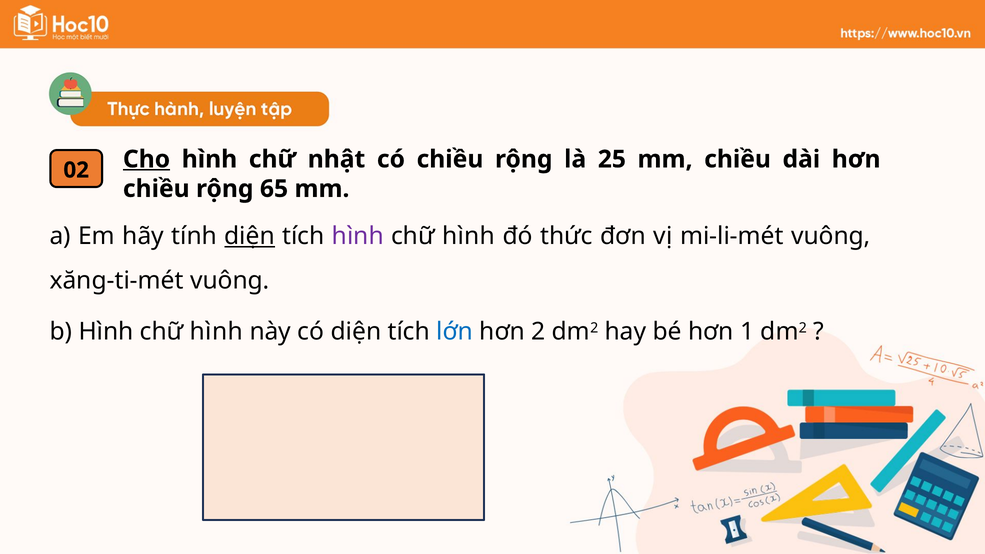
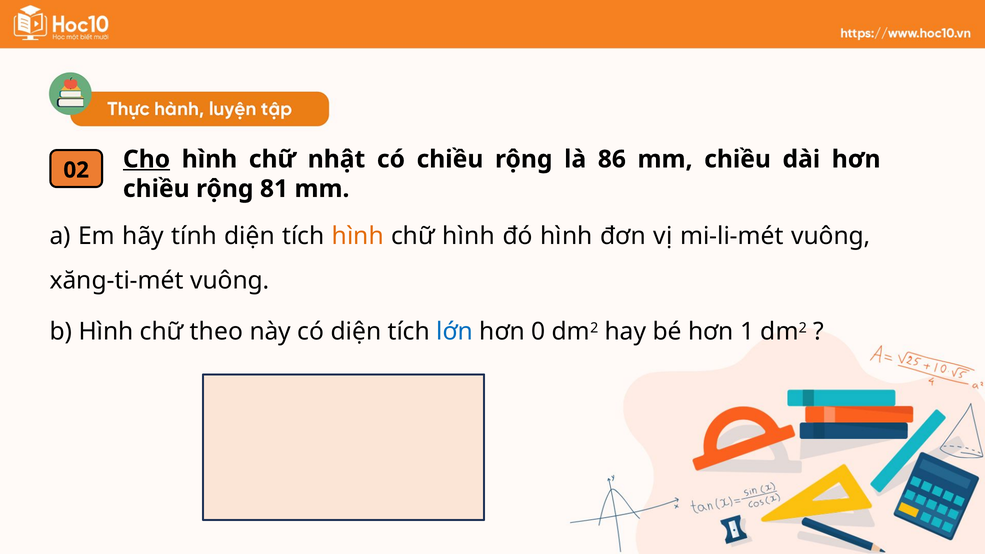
25: 25 -> 86 (612, 159)
65: 65 -> 81 (274, 189)
diện underline: present -> none (250, 236)
hình colour: purple -> orange (358, 236)
đó thức: thức -> hình (566, 236)
b Hình chữ hình: hình -> theo (216, 332)
2: 2 -> 0 (538, 332)
